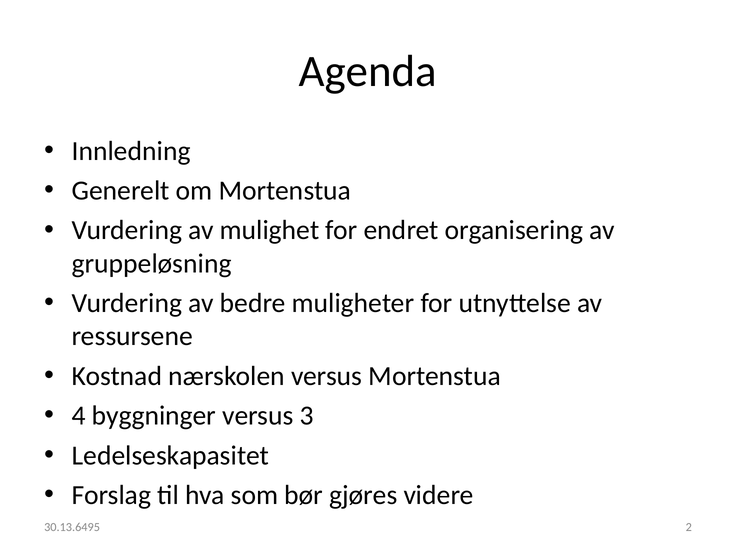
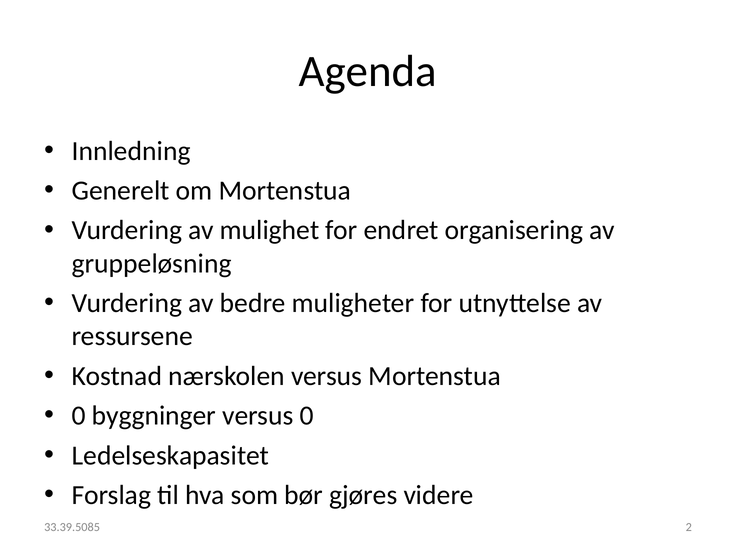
4: 4 -> 0 (79, 416)
versus 3: 3 -> 0 (307, 416)
30.13.6495: 30.13.6495 -> 33.39.5085 (72, 527)
